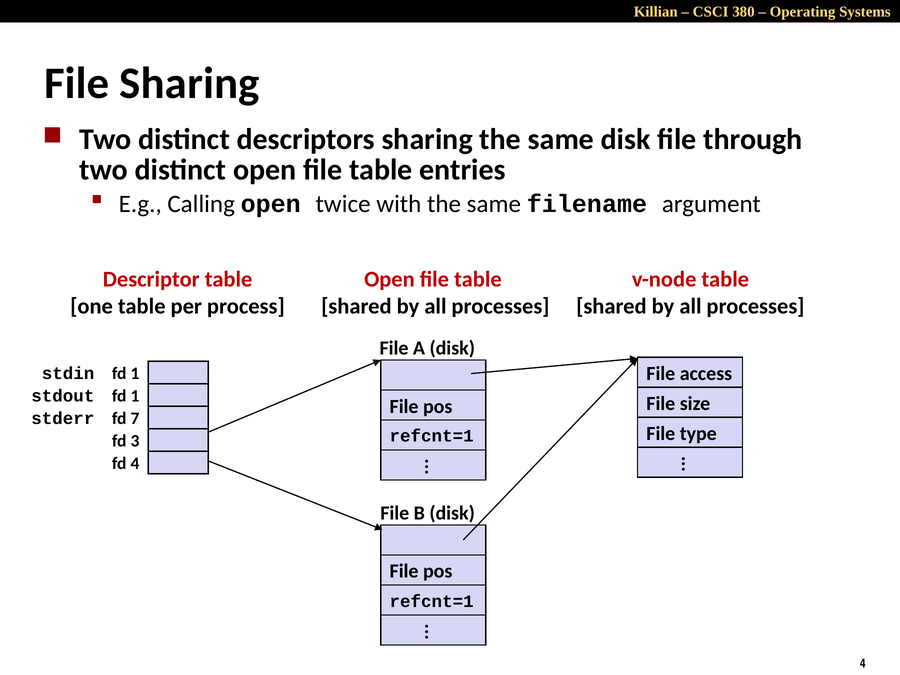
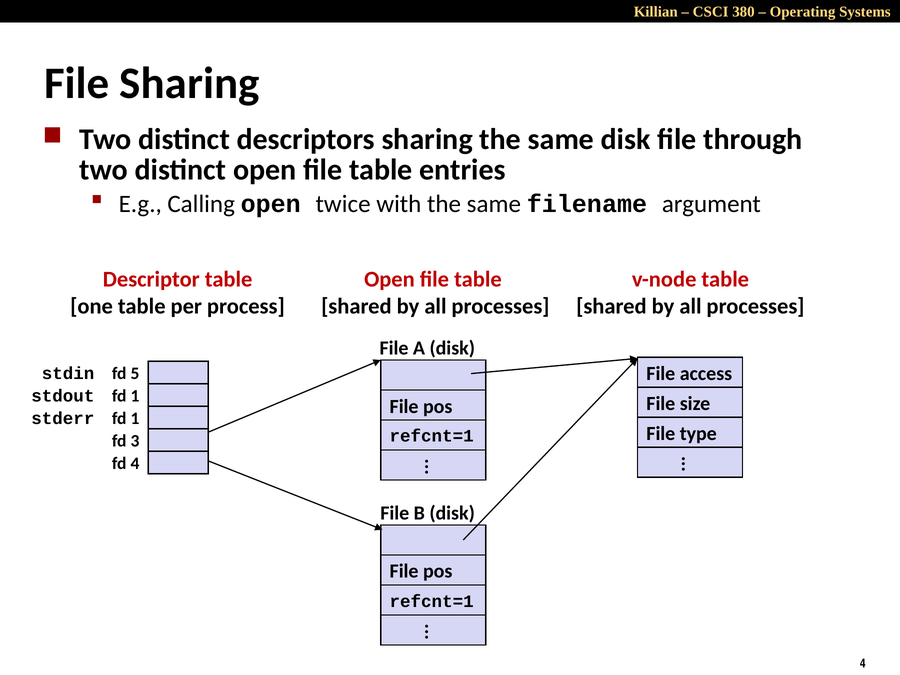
1: 1 -> 5 (135, 374)
7: 7 -> 1 (135, 419)
